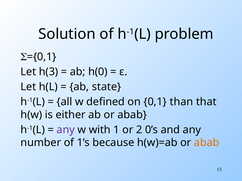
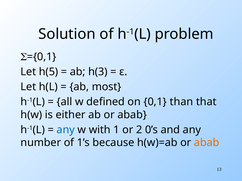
h(3: h(3 -> h(5 (49, 72)
h(0: h(0 -> h(3 (98, 72)
state: state -> most (107, 87)
any colour: purple -> blue (66, 130)
